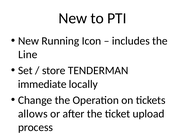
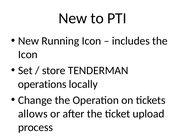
Line: Line -> Icon (28, 54)
immediate: immediate -> operations (42, 84)
